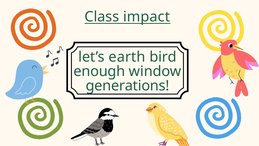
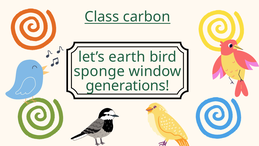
impact: impact -> carbon (147, 17)
enough: enough -> sponge (99, 71)
